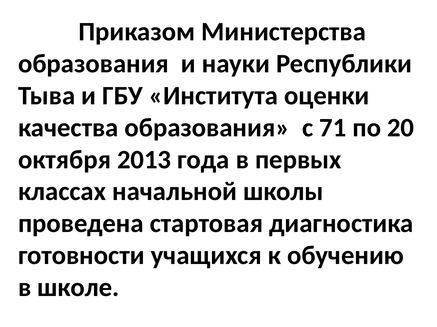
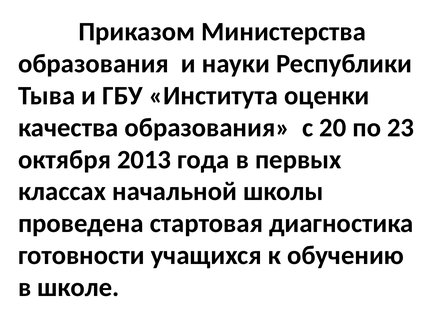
71: 71 -> 20 (333, 128)
20: 20 -> 23 (401, 128)
